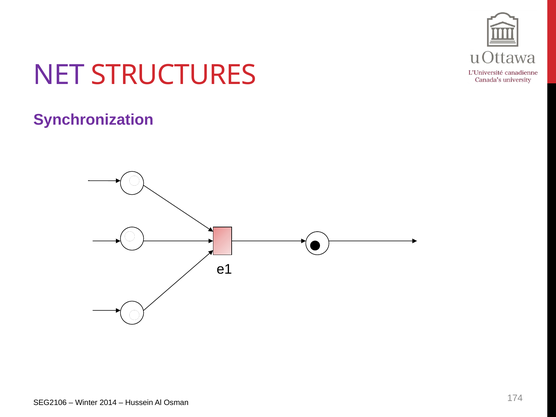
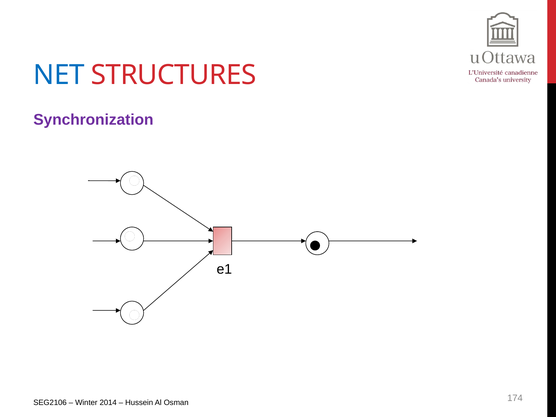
NET colour: purple -> blue (59, 75)
